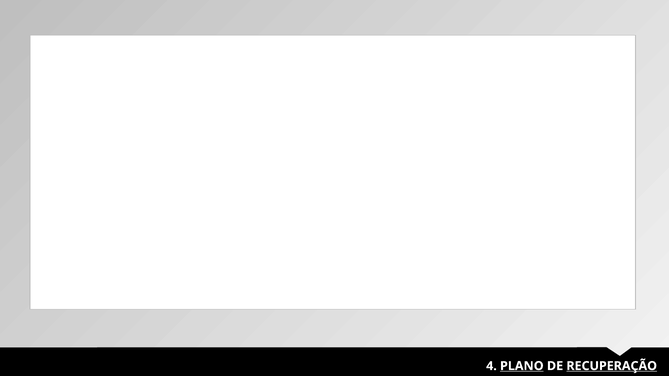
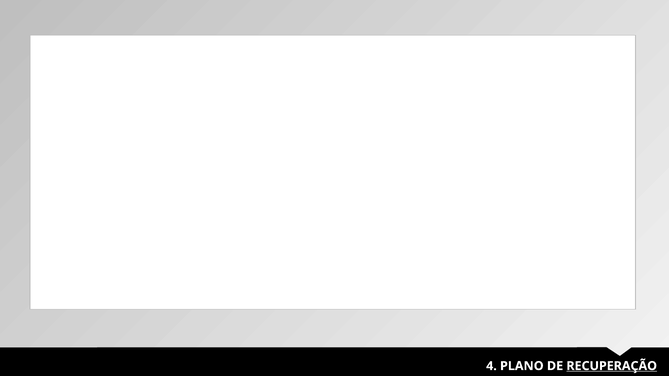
PLANO underline: present -> none (522, 366)
